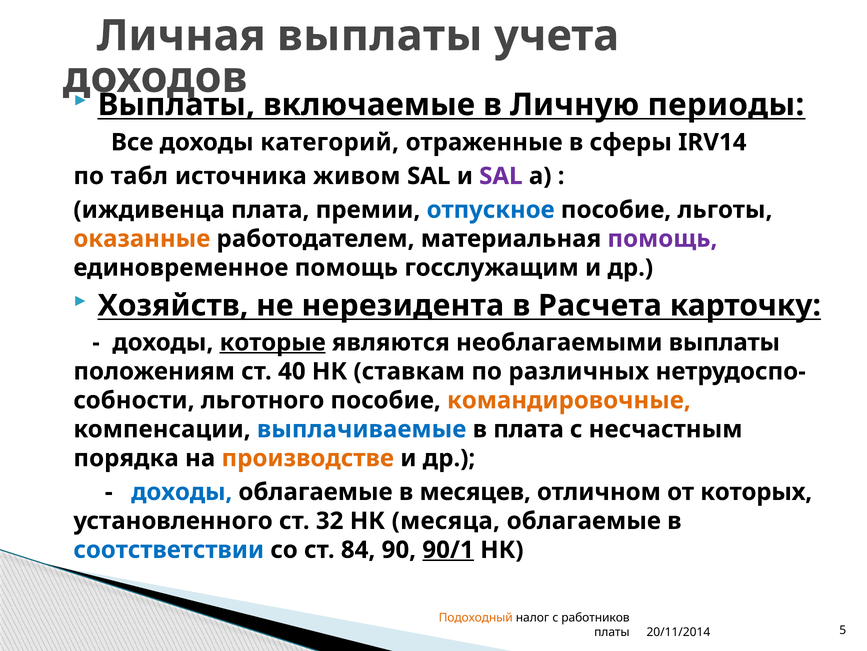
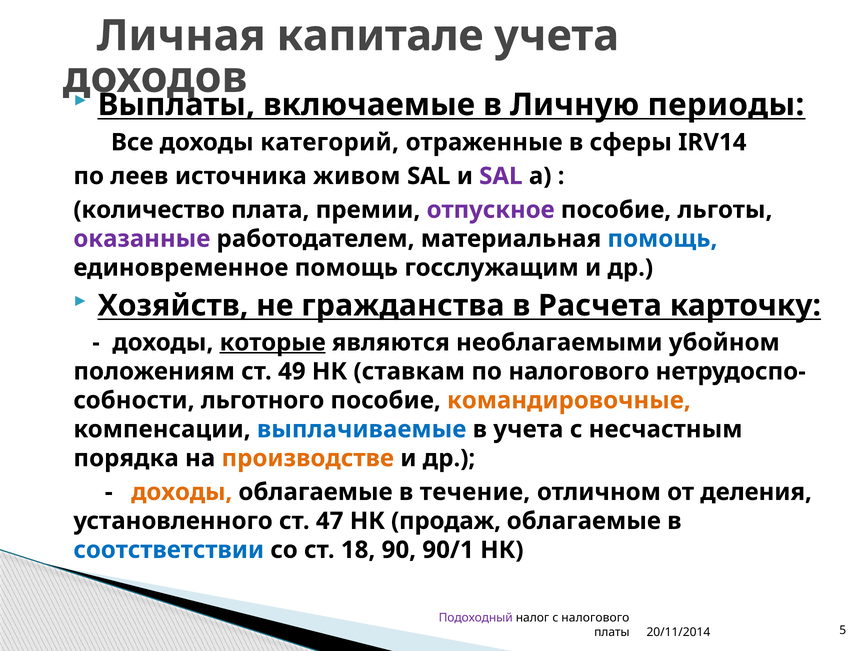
Личная выплаты: выплаты -> капитале (380, 36)
табл: табл -> леев (139, 176)
иждивенца: иждивенца -> количество (149, 210)
отпускное colour: blue -> purple (491, 210)
оказанные colour: orange -> purple (142, 239)
помощь colour: purple -> blue (662, 239)
нерезидента: нерезидента -> гражданства (403, 305)
необлагаемыми выплаты: выплаты -> убойном (724, 342)
40: 40 -> 49 (292, 371)
по различных: различных -> налогового (579, 371)
в плата: плата -> учета (528, 429)
доходы colour: blue -> orange (182, 491)
месяцев: месяцев -> течение (475, 491)
которых: которых -> деления (756, 491)
32: 32 -> 47 (330, 520)
месяца: месяца -> продаж (446, 520)
84: 84 -> 18 (358, 549)
90/1 underline: present -> none (448, 549)
Подоходный colour: orange -> purple (476, 617)
с работников: работников -> налогового (595, 617)
